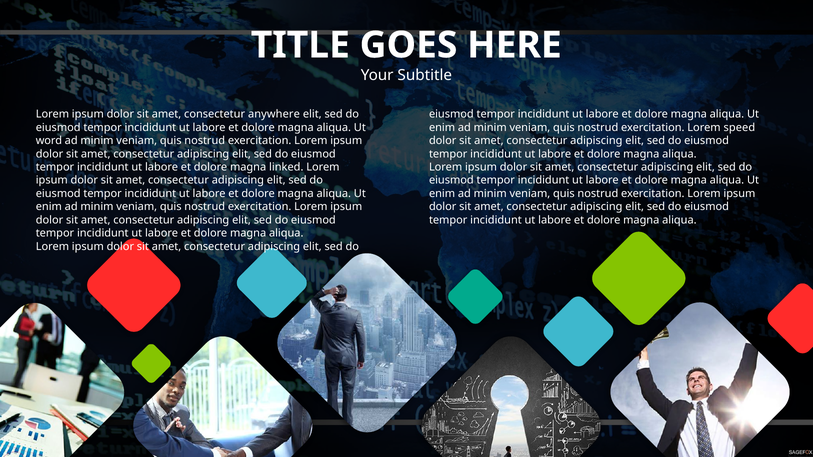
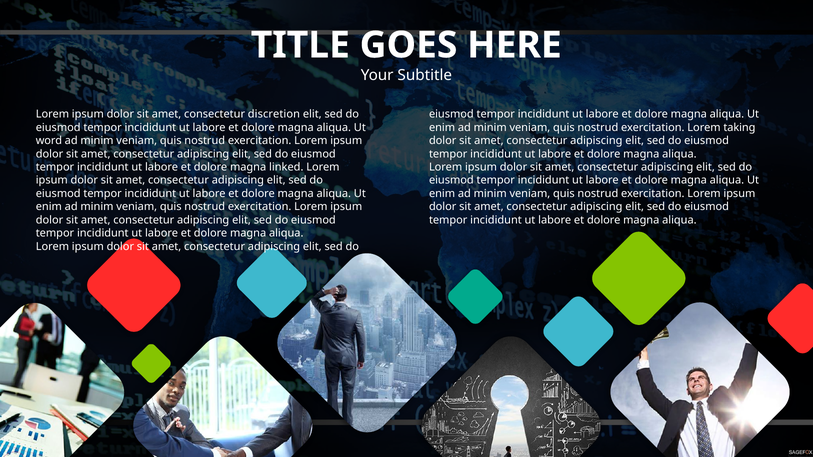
anywhere: anywhere -> discretion (274, 114)
speed: speed -> taking (739, 128)
